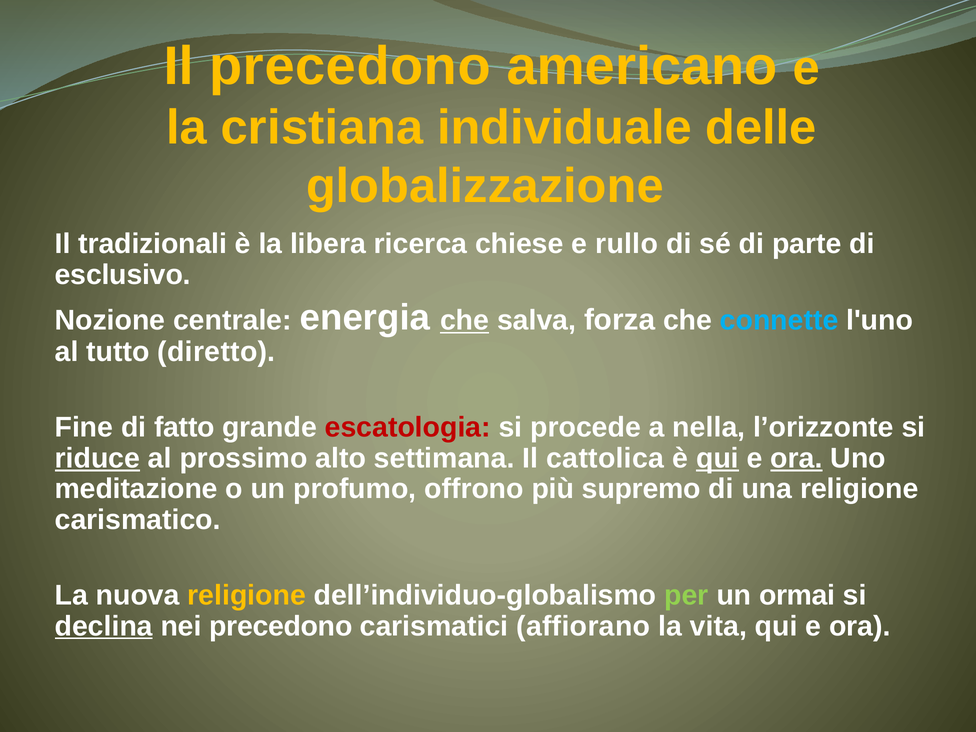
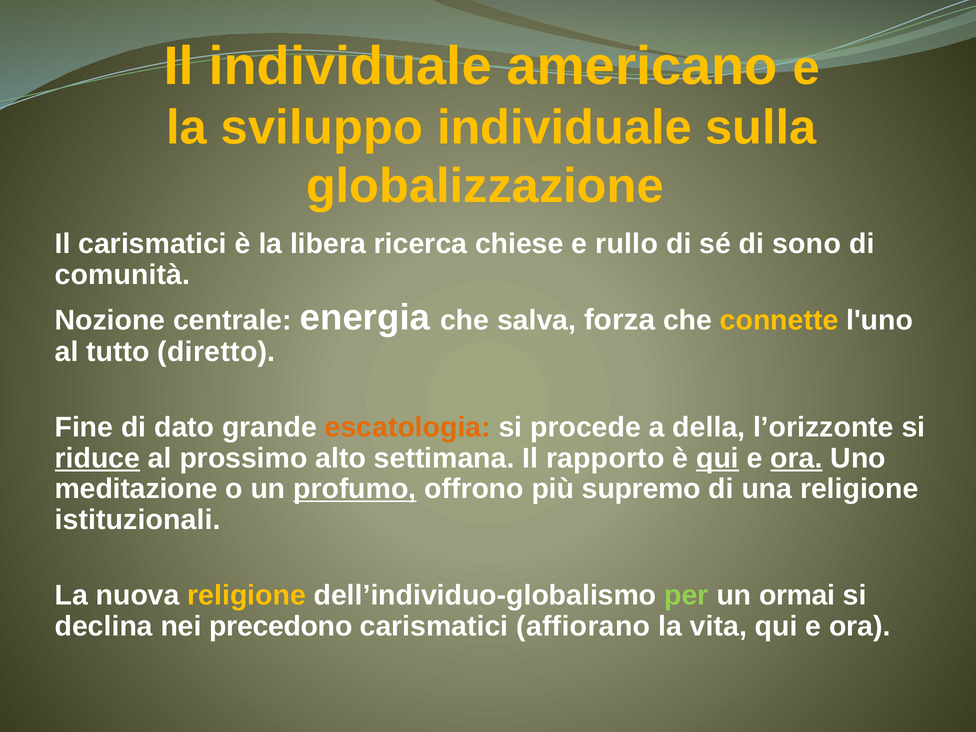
Il precedono: precedono -> individuale (350, 66)
cristiana: cristiana -> sviluppo (322, 128)
delle: delle -> sulla (761, 128)
Il tradizionali: tradizionali -> carismatici (153, 244)
parte: parte -> sono (807, 244)
esclusivo: esclusivo -> comunità (123, 275)
che underline: present -> none (465, 321)
connette colour: light blue -> yellow (779, 321)
fatto: fatto -> dato (184, 428)
escatologia colour: red -> orange (408, 428)
nella: nella -> della (709, 428)
cattolica: cattolica -> rapporto (605, 458)
profumo underline: none -> present (355, 489)
carismatico: carismatico -> istituzionali (138, 520)
declina underline: present -> none (104, 626)
